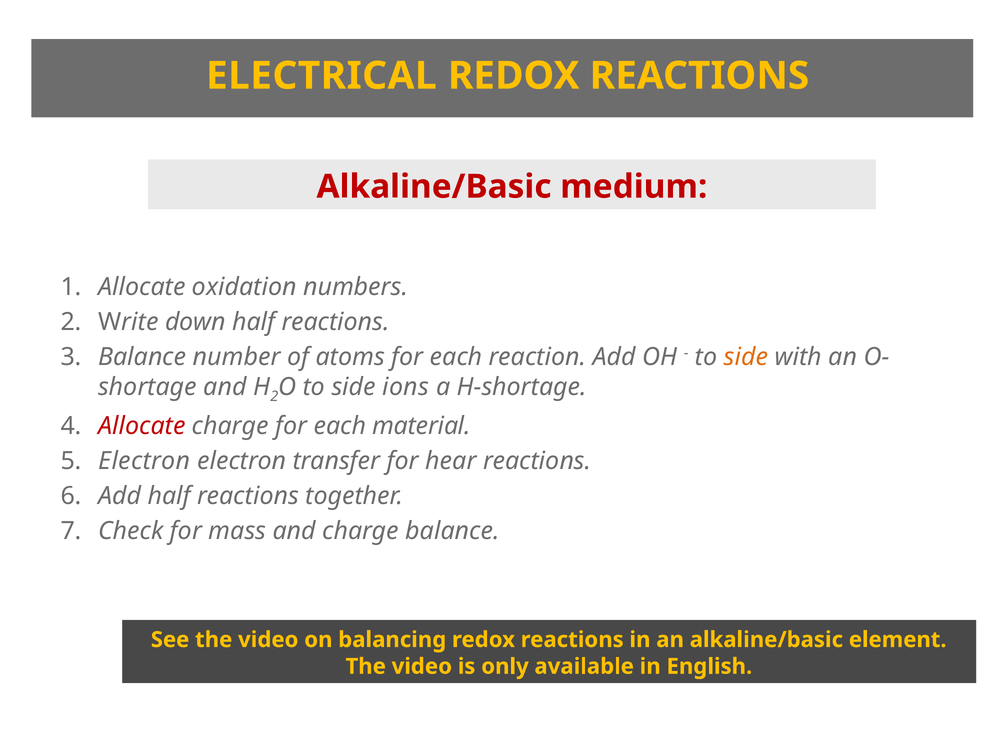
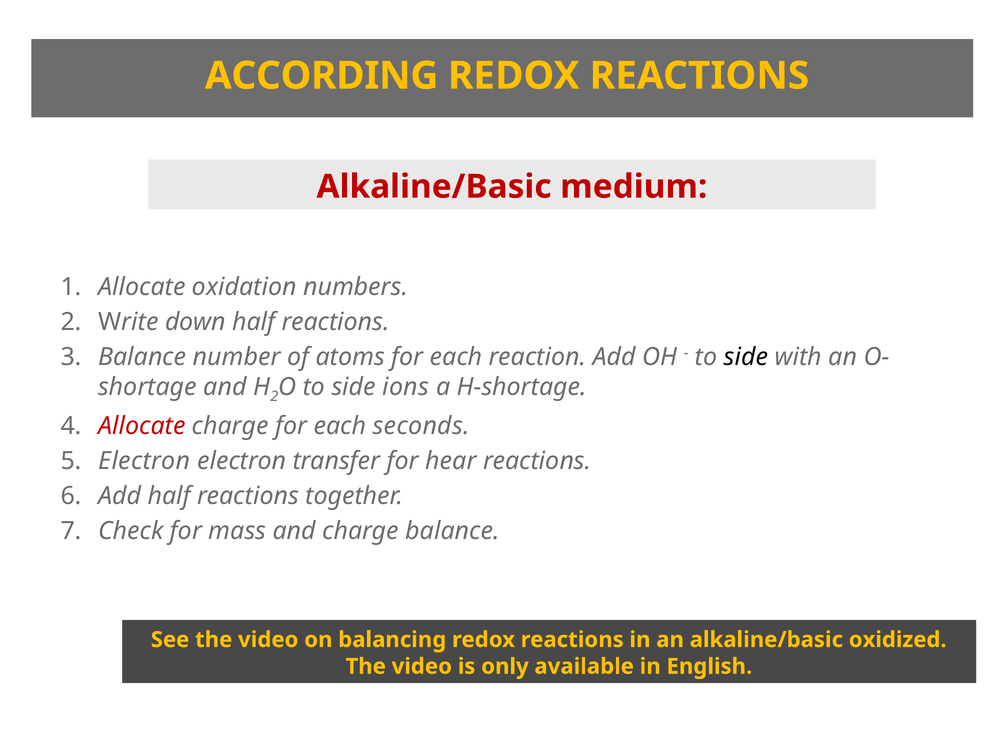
ELECTRICAL: ELECTRICAL -> ACCORDING (322, 76)
side colour: orange -> black (746, 357)
material: material -> seconds (421, 426)
element: element -> oxidized (898, 640)
